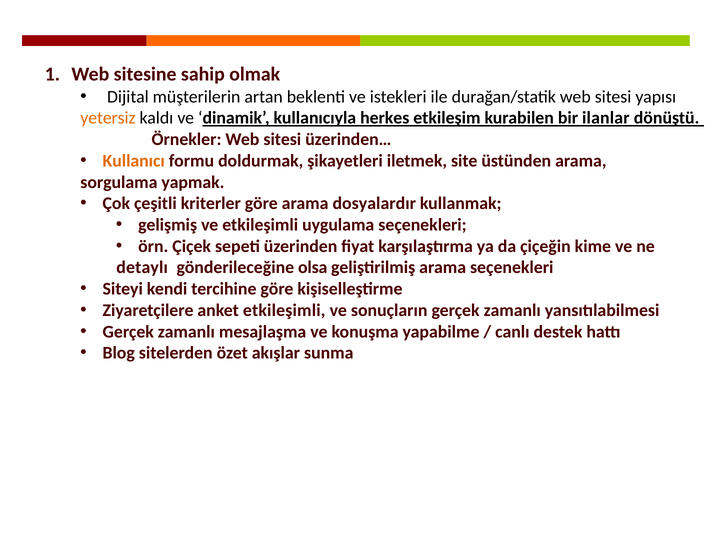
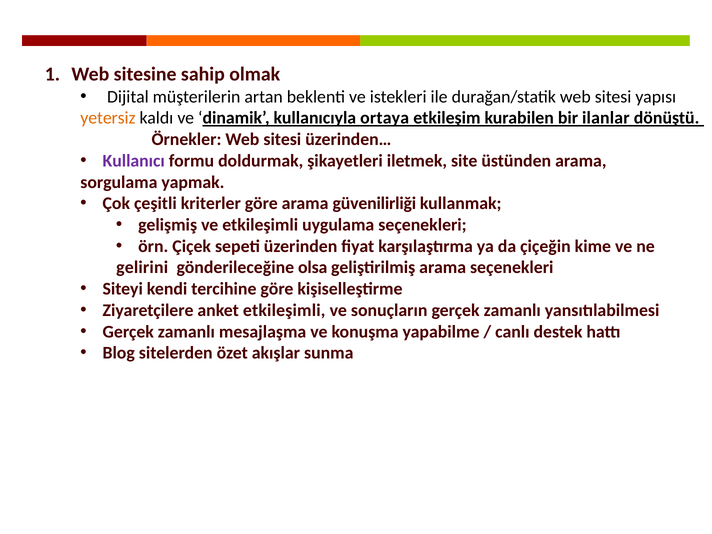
herkes: herkes -> ortaya (385, 118)
Kullanıcı colour: orange -> purple (134, 161)
dosyalardır: dosyalardır -> güvenilirliği (374, 204)
detaylı: detaylı -> gelirini (142, 268)
